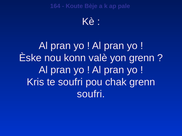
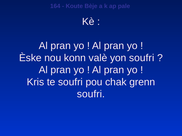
yon grenn: grenn -> soufri (142, 58)
